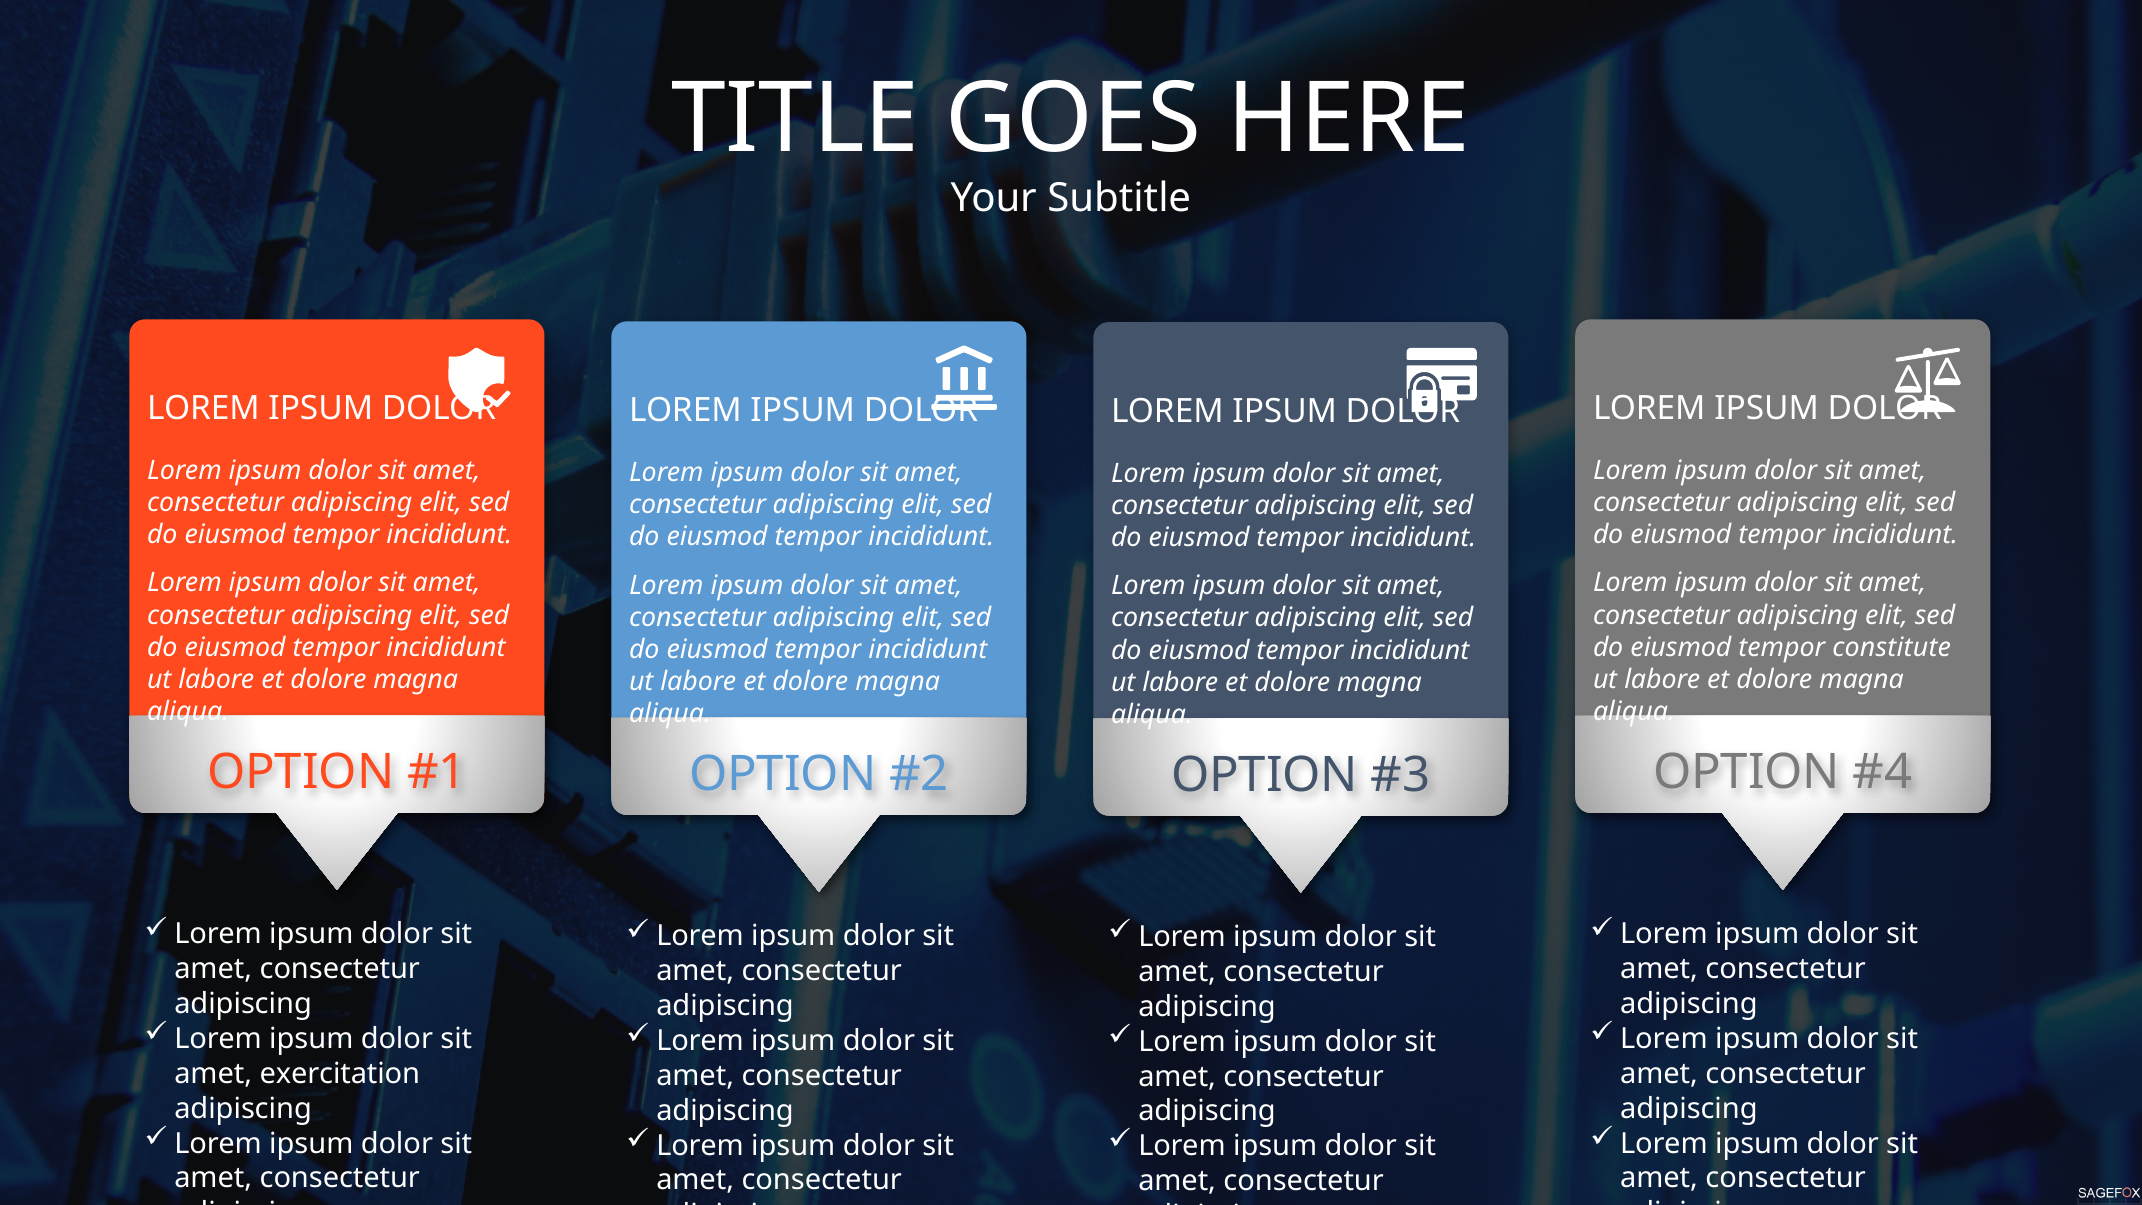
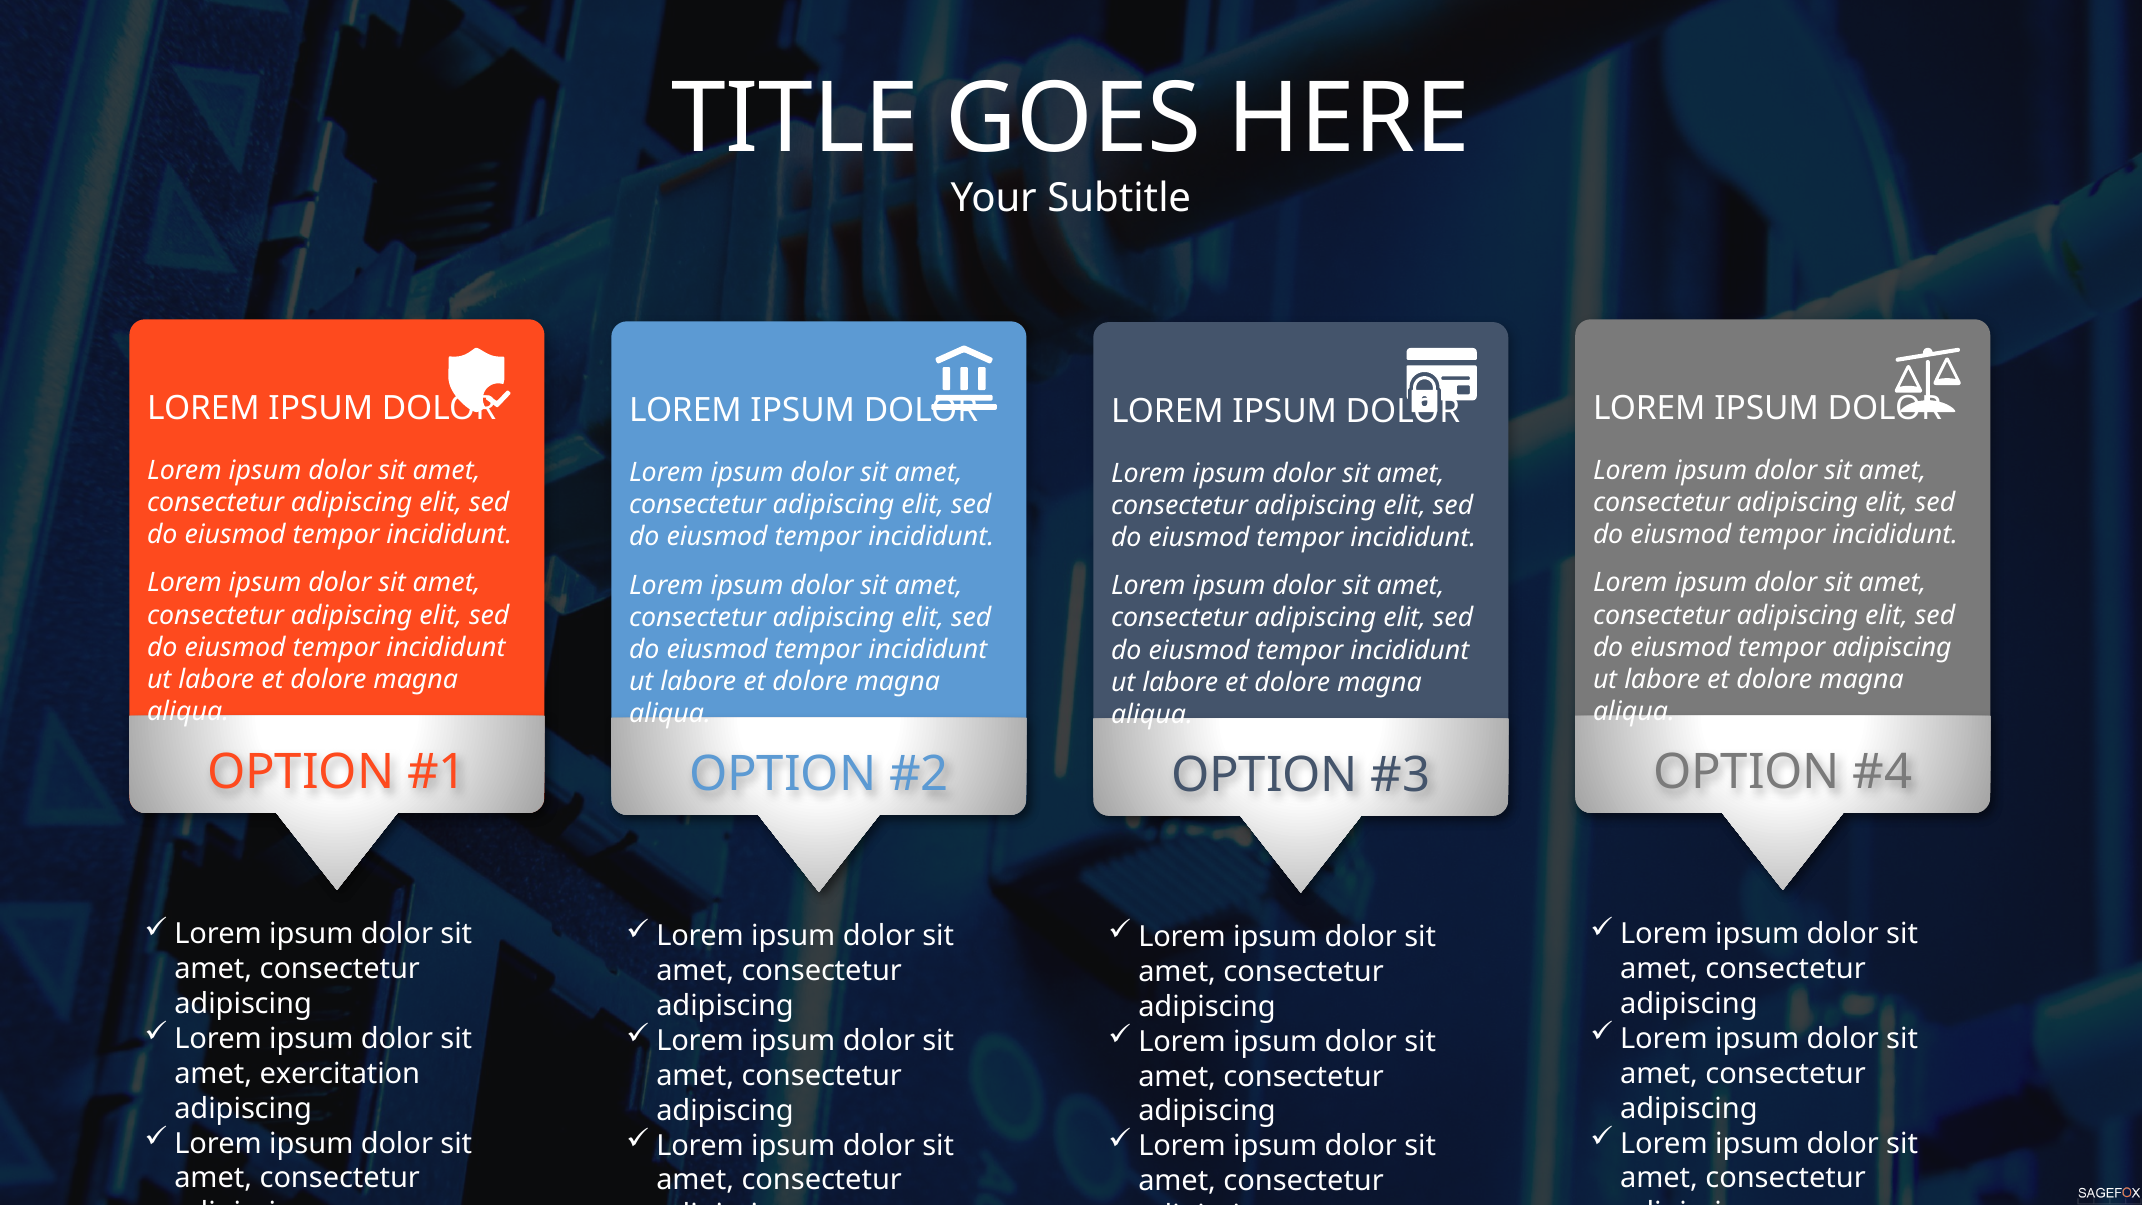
tempor constitute: constitute -> adipiscing (1892, 647)
